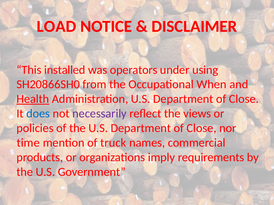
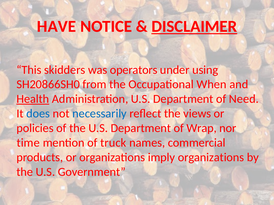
LOAD: LOAD -> HAVE (57, 27)
DISCLAIMER underline: none -> present (194, 27)
installed: installed -> skidders (65, 70)
Close: Close -> Need (244, 99)
necessarily colour: purple -> blue (100, 114)
Close: Close -> Wrap (202, 128)
imply requirements: requirements -> organizations (211, 158)
